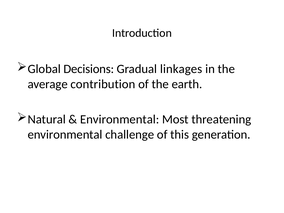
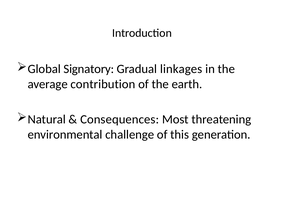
Decisions: Decisions -> Signatory (89, 69)
Environmental: Environmental -> Consequences (120, 119)
